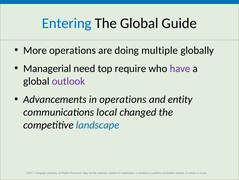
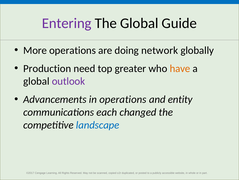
Entering colour: blue -> purple (67, 23)
multiple: multiple -> network (160, 50)
Managerial: Managerial -> Production (47, 68)
require: require -> greater (130, 68)
have colour: purple -> orange (180, 68)
local: local -> each (107, 112)
